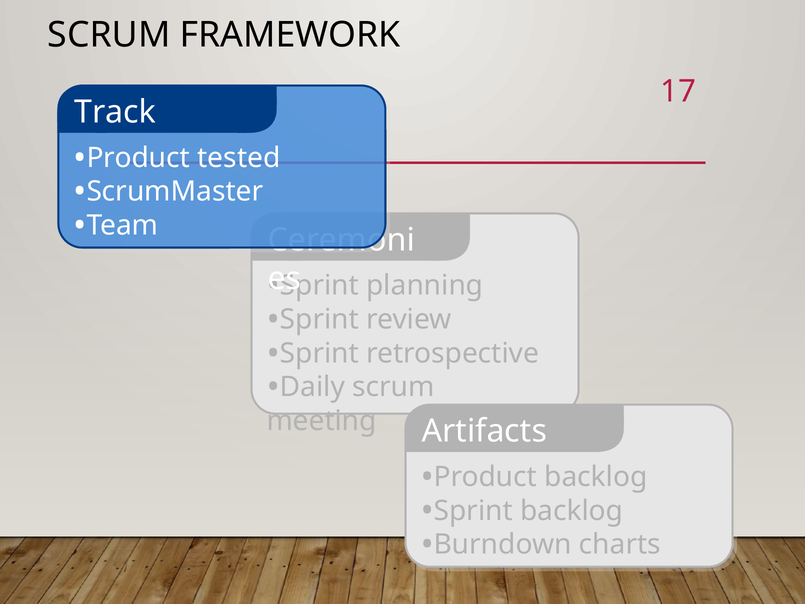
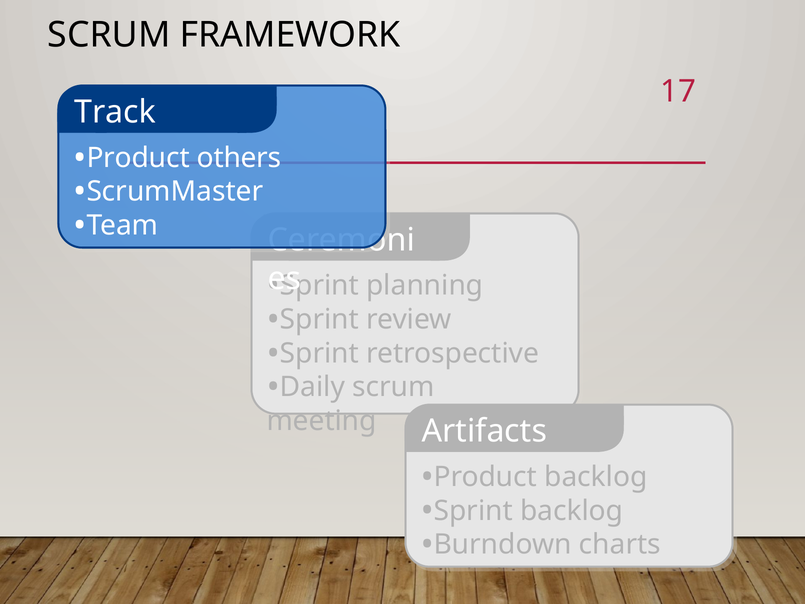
tested: tested -> others (239, 158)
